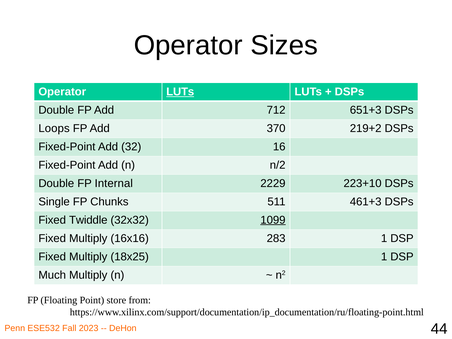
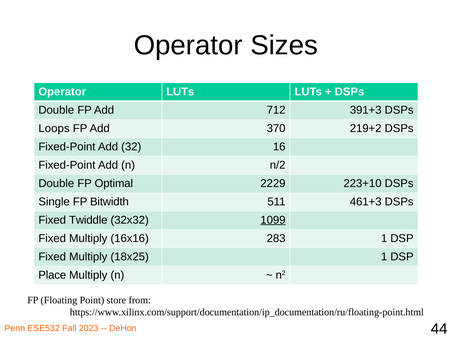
LUTs underline: present -> none (180, 92)
651+3: 651+3 -> 391+3 (366, 110)
Internal: Internal -> Optimal (114, 183)
Chunks: Chunks -> Bitwidth (109, 202)
Much: Much -> Place (52, 275)
